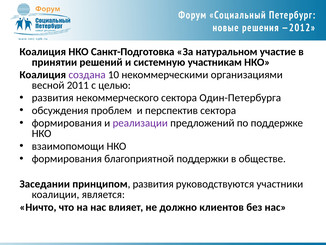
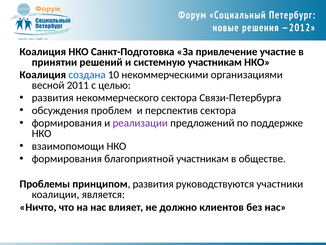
натуральном: натуральном -> привлечение (227, 52)
создана colour: purple -> blue (87, 75)
Один-Петербурга: Один-Петербурга -> Связи-Петербурга (240, 98)
благоприятной поддержки: поддержки -> участникам (203, 159)
Заседании: Заседании -> Проблемы (45, 184)
